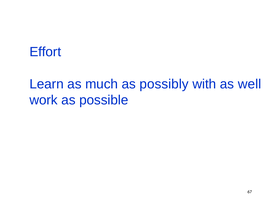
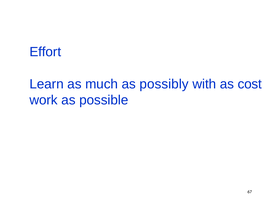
well: well -> cost (250, 84)
